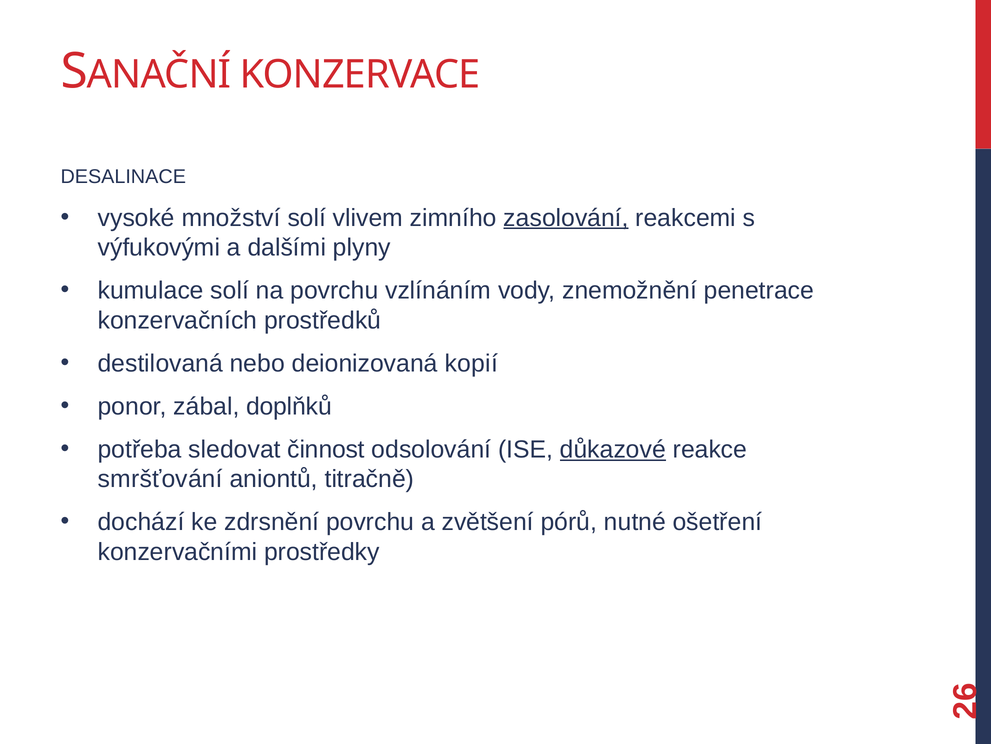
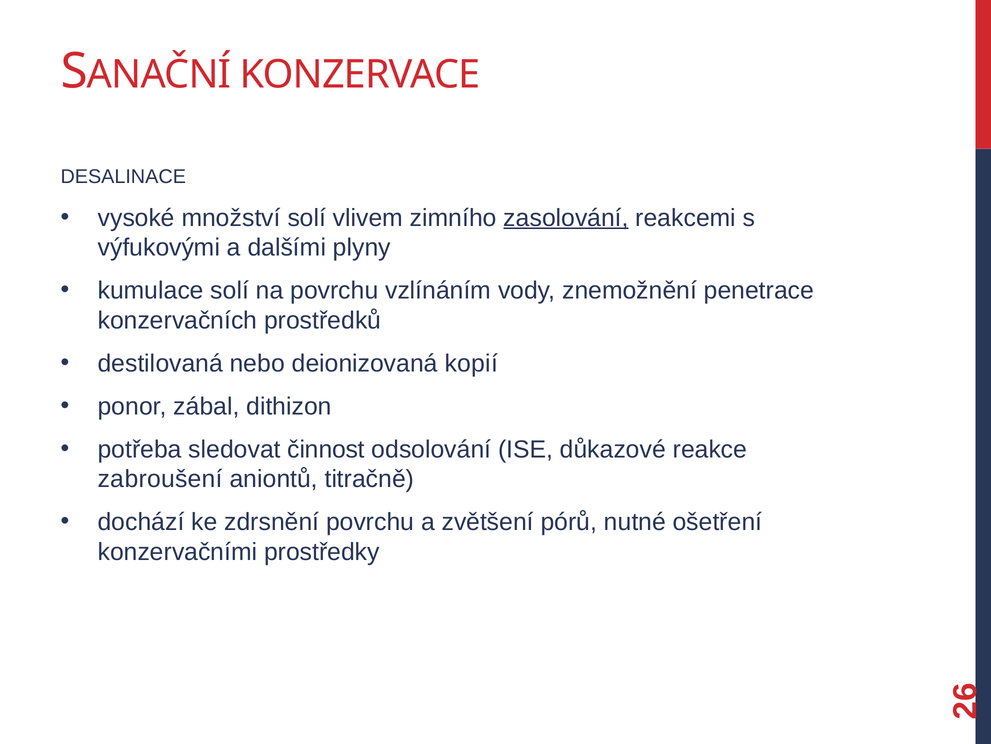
doplňků: doplňků -> dithizon (289, 406)
důkazové underline: present -> none (613, 449)
smršťování: smršťování -> zabroušení (160, 479)
